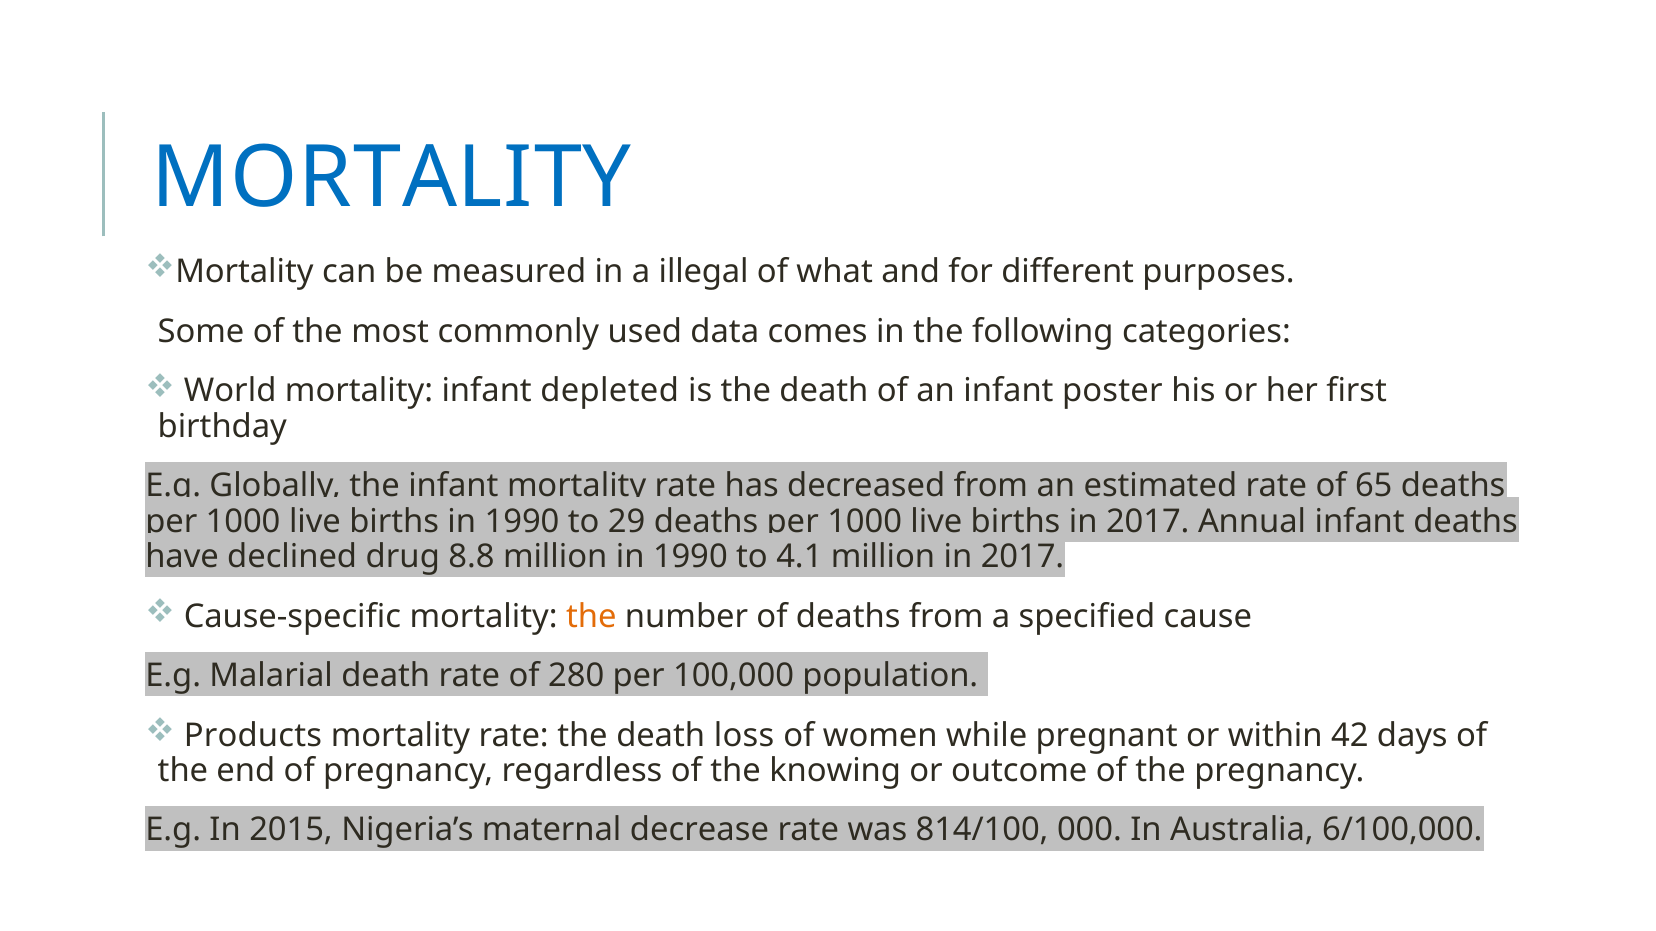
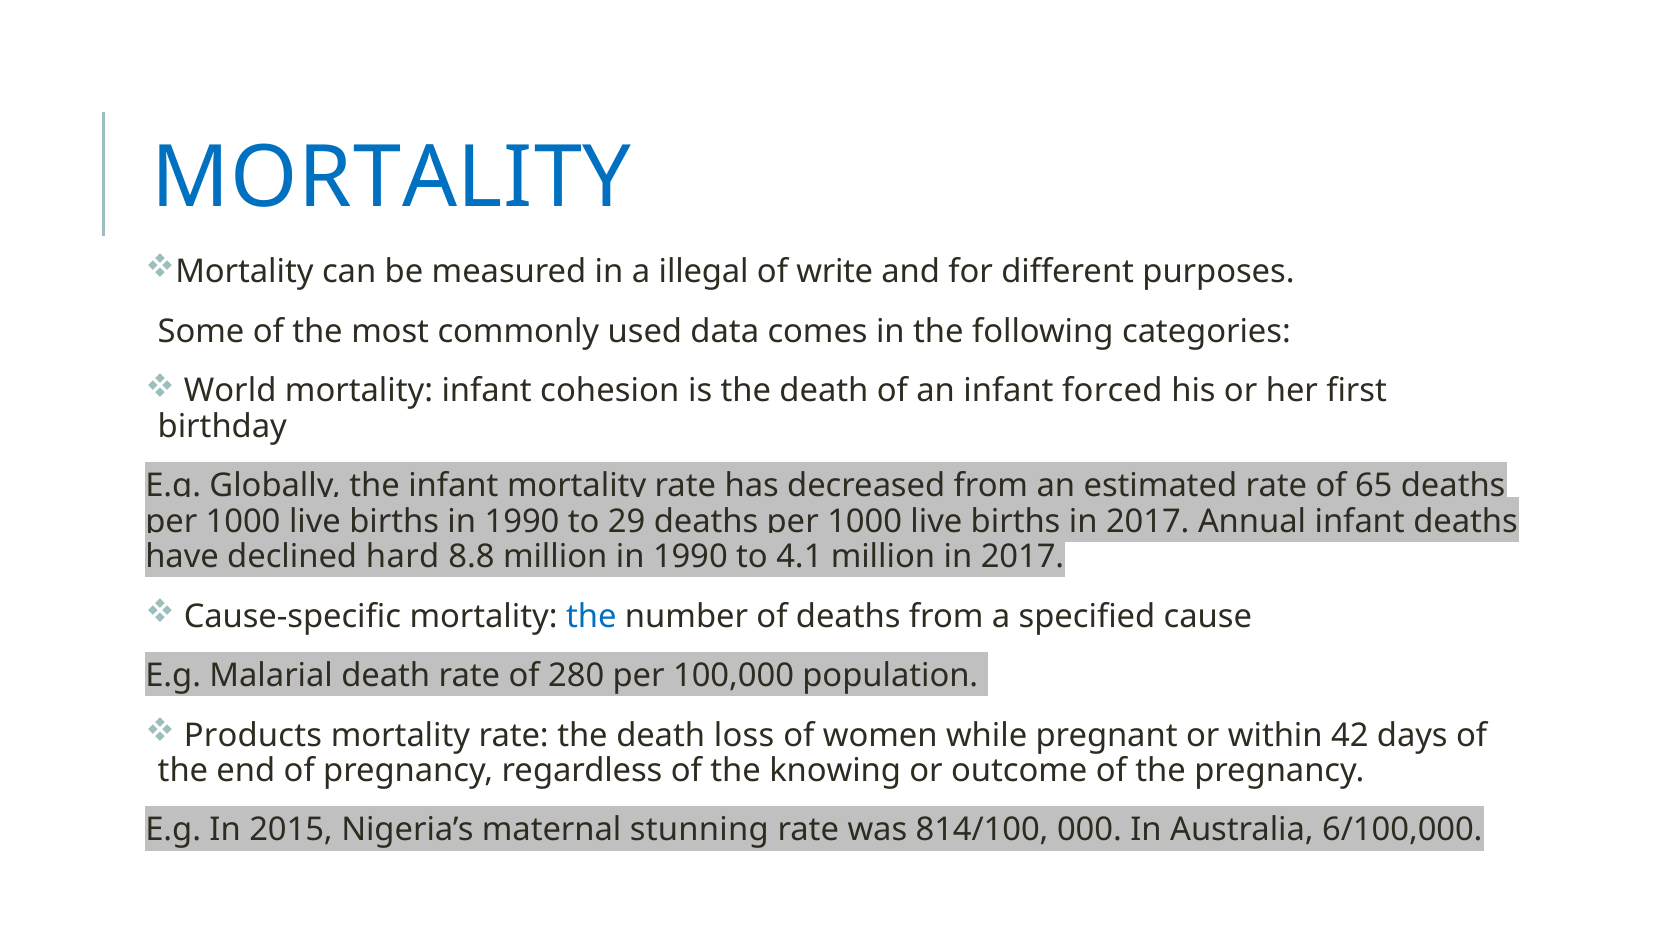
what: what -> write (835, 272)
depleted: depleted -> cohesion (610, 391)
poster: poster -> forced (1112, 391)
drug: drug -> hard (403, 557)
the colour: orange -> blue (591, 617)
decrease: decrease -> stunning (699, 831)
